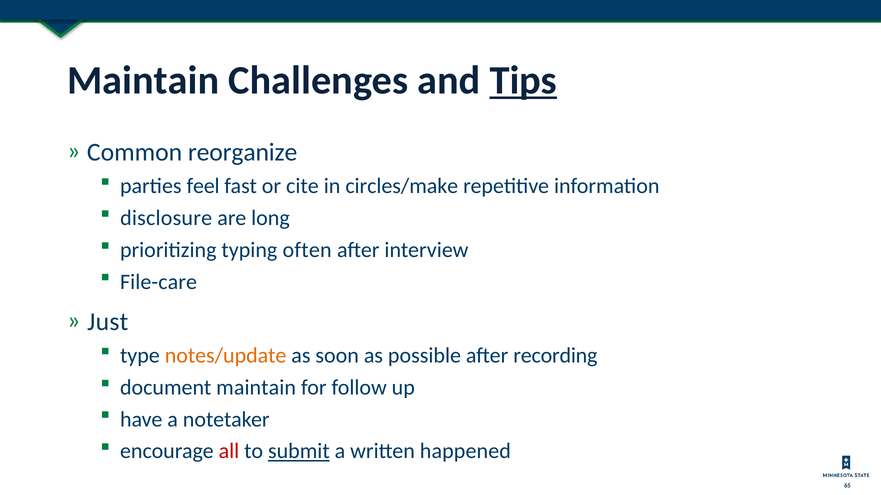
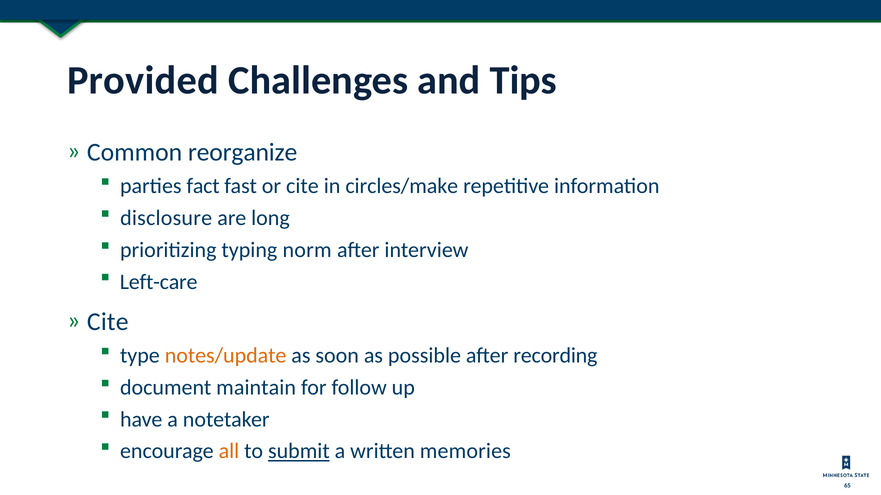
Maintain: Maintain -> Provided (143, 81)
Tips underline: present -> none (523, 81)
feel: feel -> fact (203, 186)
often: often -> norm (307, 250)
File-care: File-care -> Left-care (159, 282)
Just: Just -> Cite (108, 322)
all colour: red -> orange (229, 452)
happened: happened -> memories (465, 452)
